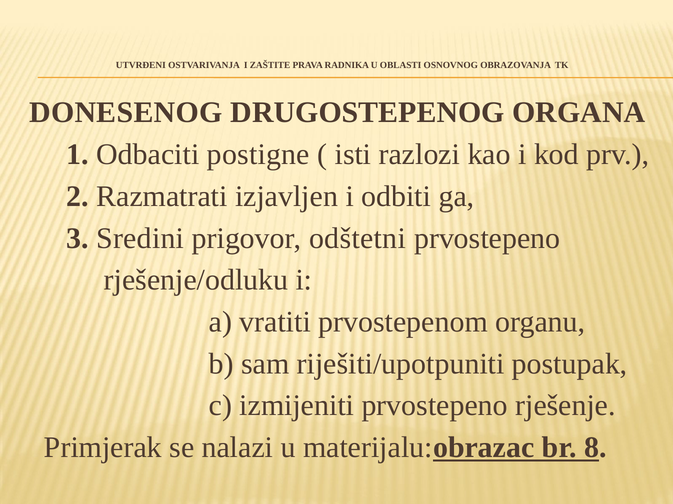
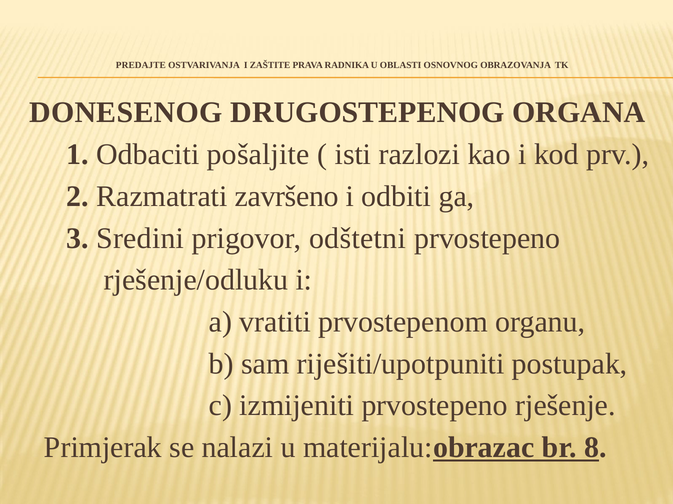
UTVRĐENI: UTVRĐENI -> PREDAJTE (141, 65)
postigne: postigne -> pošaljite (258, 155)
izjavljen: izjavljen -> završeno (287, 197)
